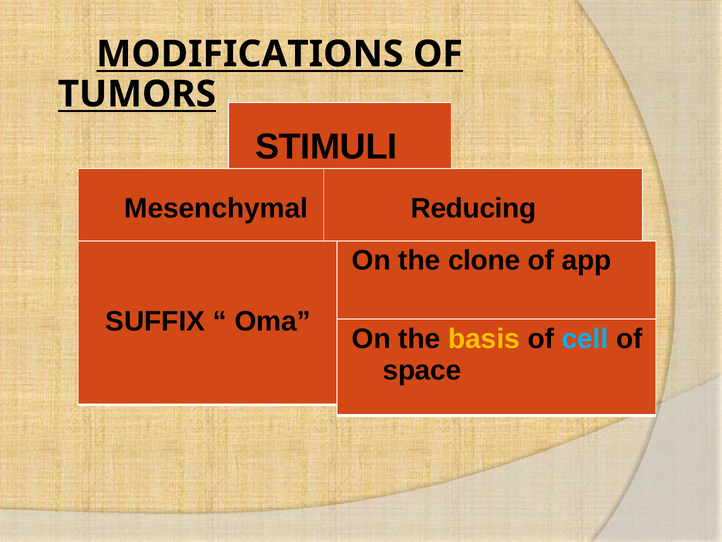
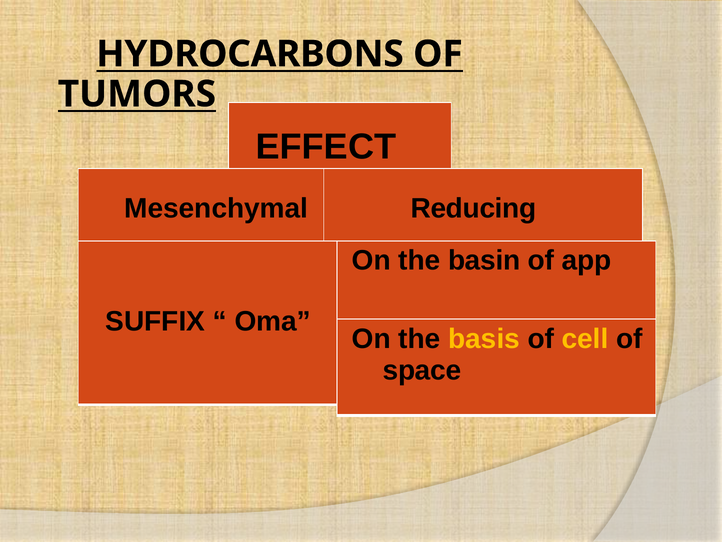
MODIFICATIONS: MODIFICATIONS -> HYDROCARBONS (250, 54)
STIMULI: STIMULI -> EFFECT (326, 147)
clone: clone -> basin (484, 260)
cell colour: light blue -> yellow (585, 339)
